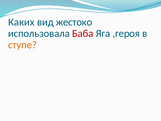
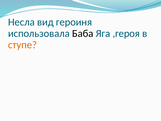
Каких: Каких -> Несла (21, 22)
жестоко: жестоко -> героиня (74, 22)
Баба colour: red -> black (83, 33)
